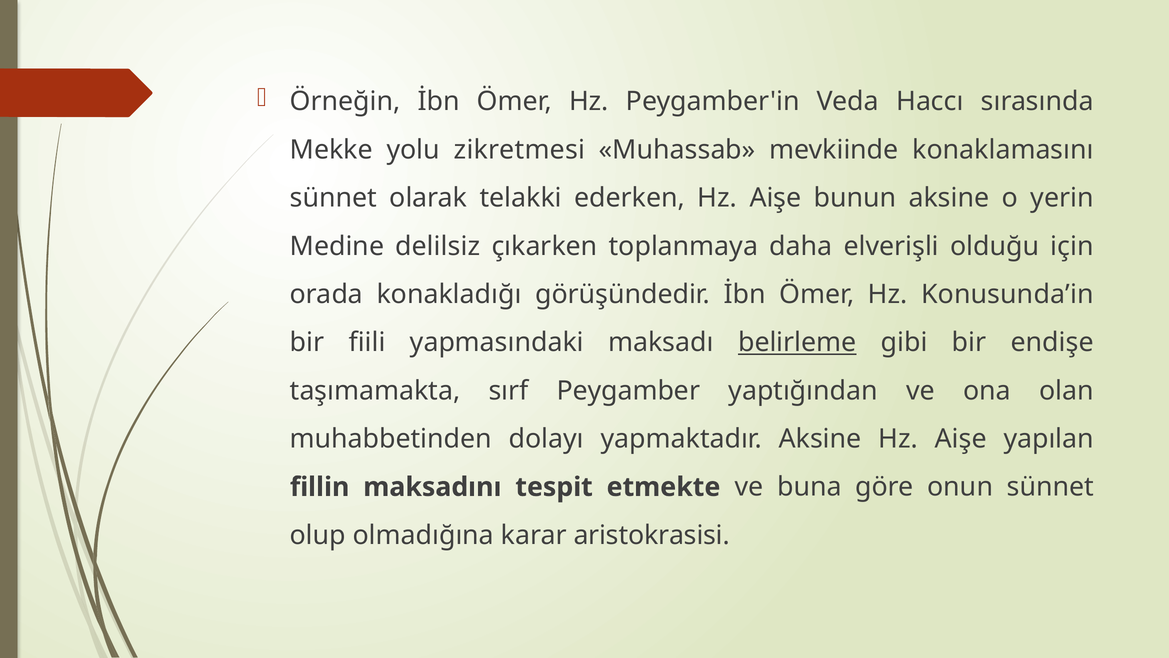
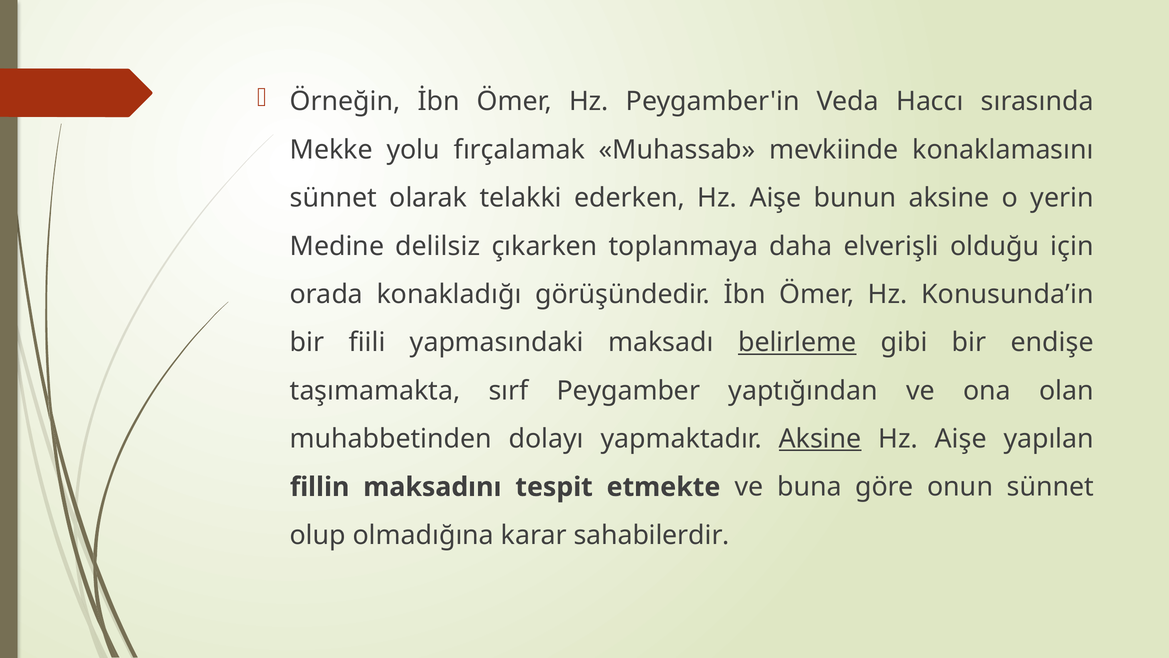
zikretmesi: zikretmesi -> fırçalamak (519, 150)
Aksine underline: none -> present (820, 439)
aristokrasisi: aristokrasisi -> sahabilerdir (652, 535)
